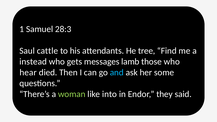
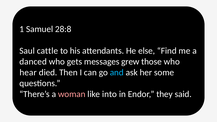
28:3: 28:3 -> 28:8 (63, 29)
tree: tree -> else (147, 51)
instead: instead -> danced (33, 62)
lamb: lamb -> grew (130, 62)
woman colour: light green -> pink (72, 94)
